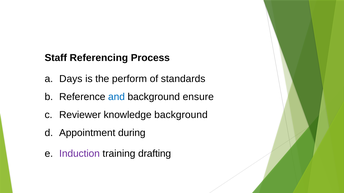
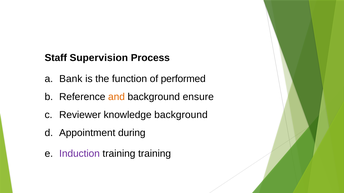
Referencing: Referencing -> Supervision (99, 58)
Days: Days -> Bank (71, 79)
perform: perform -> function (130, 79)
standards: standards -> performed (183, 79)
and colour: blue -> orange (116, 97)
training drafting: drafting -> training (155, 154)
